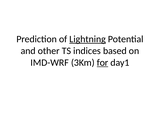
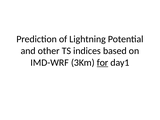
Lightning underline: present -> none (88, 39)
